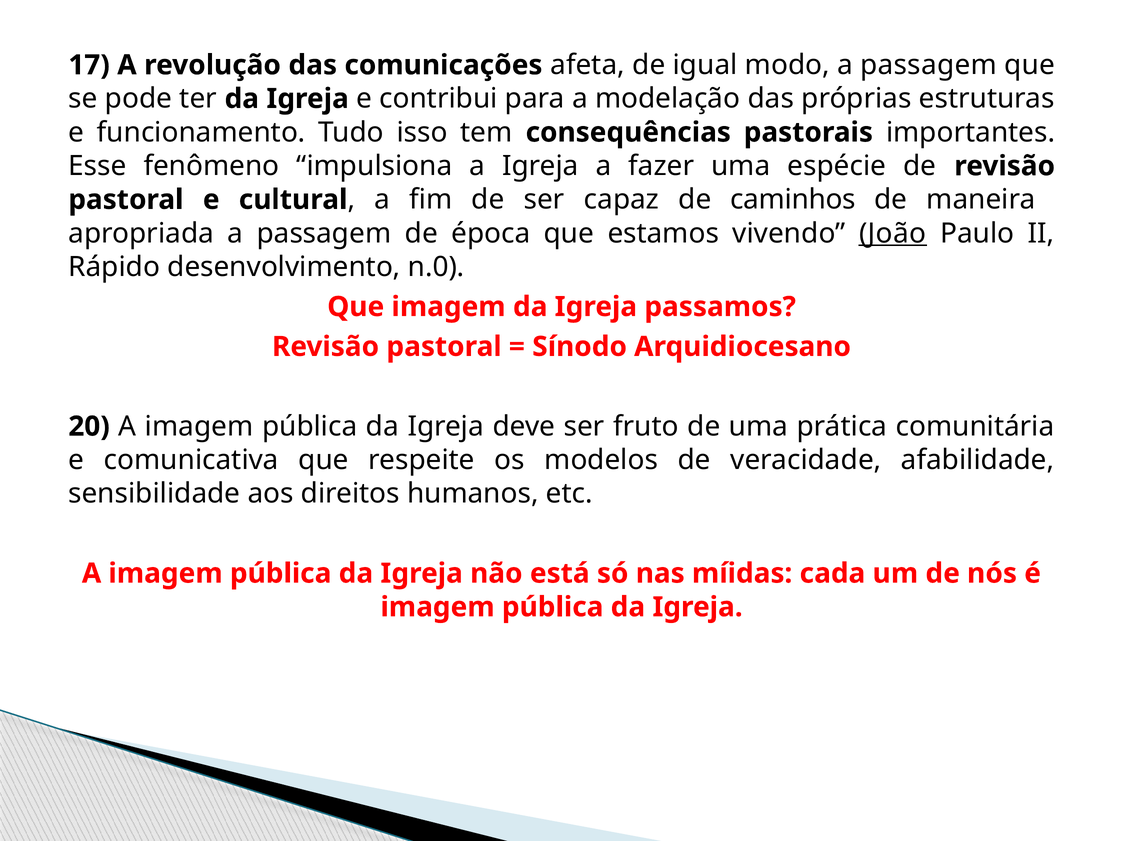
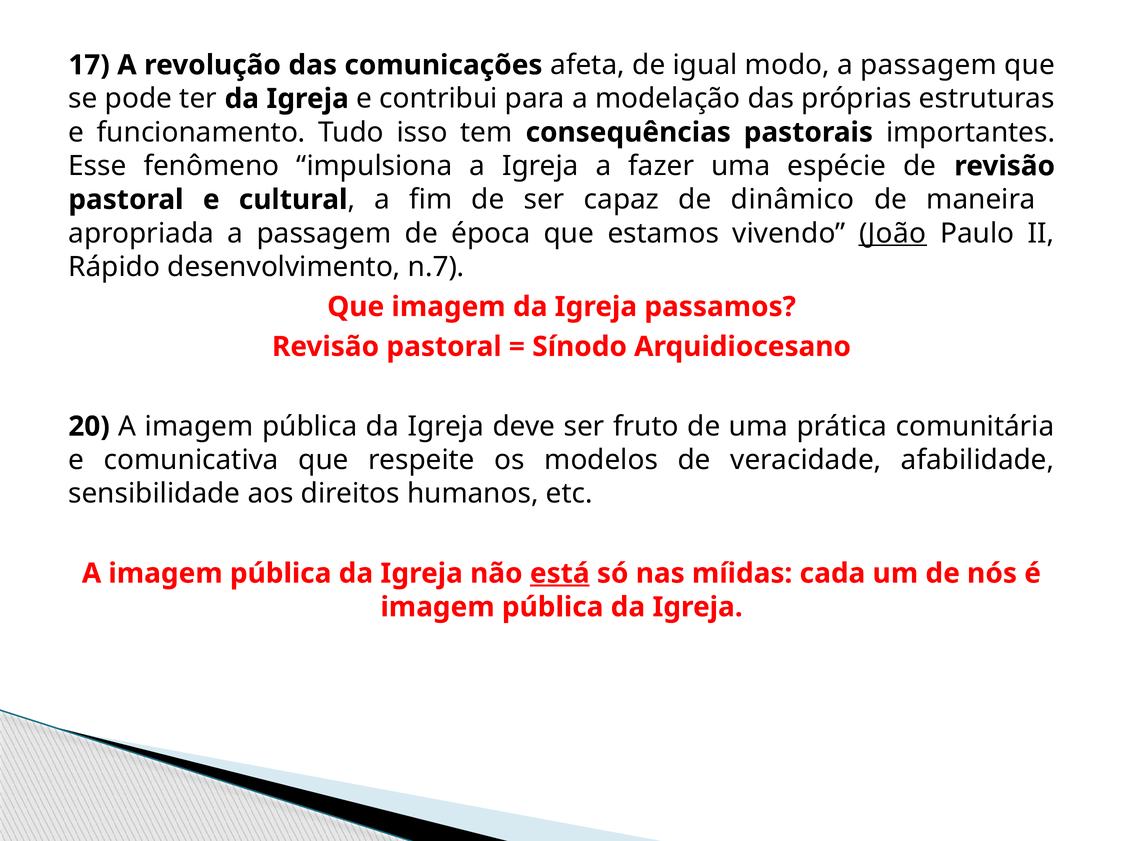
caminhos: caminhos -> dinâmico (793, 200)
n.0: n.0 -> n.7 (436, 267)
está underline: none -> present (560, 573)
